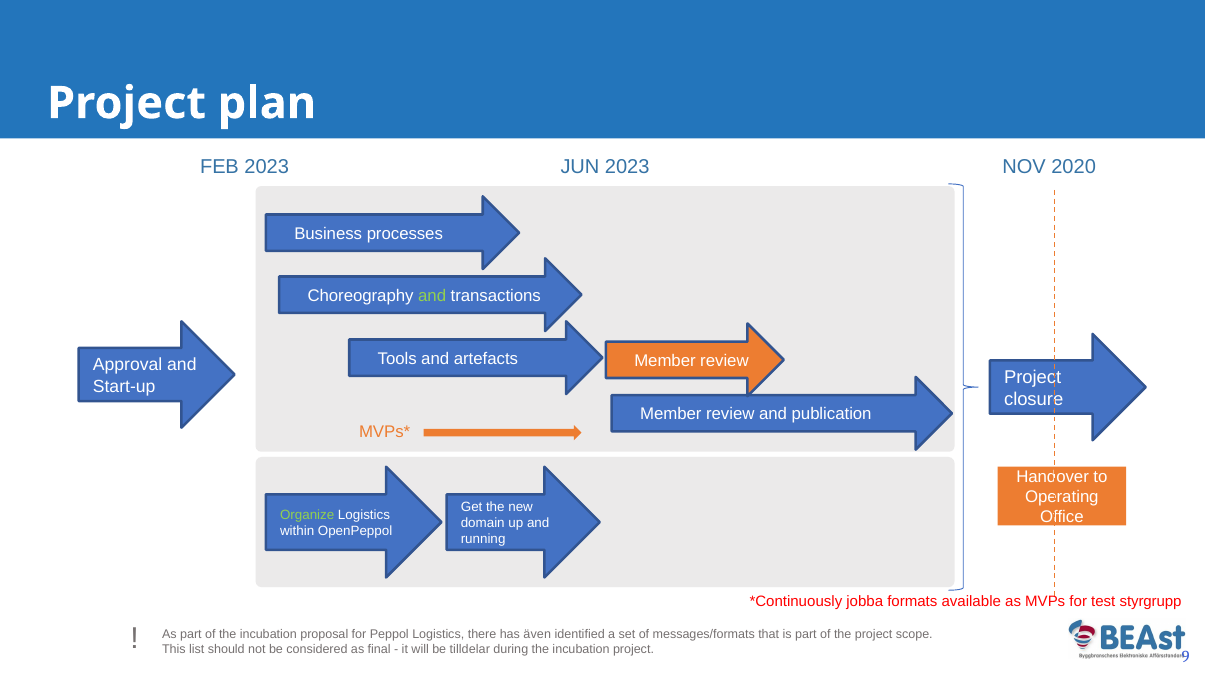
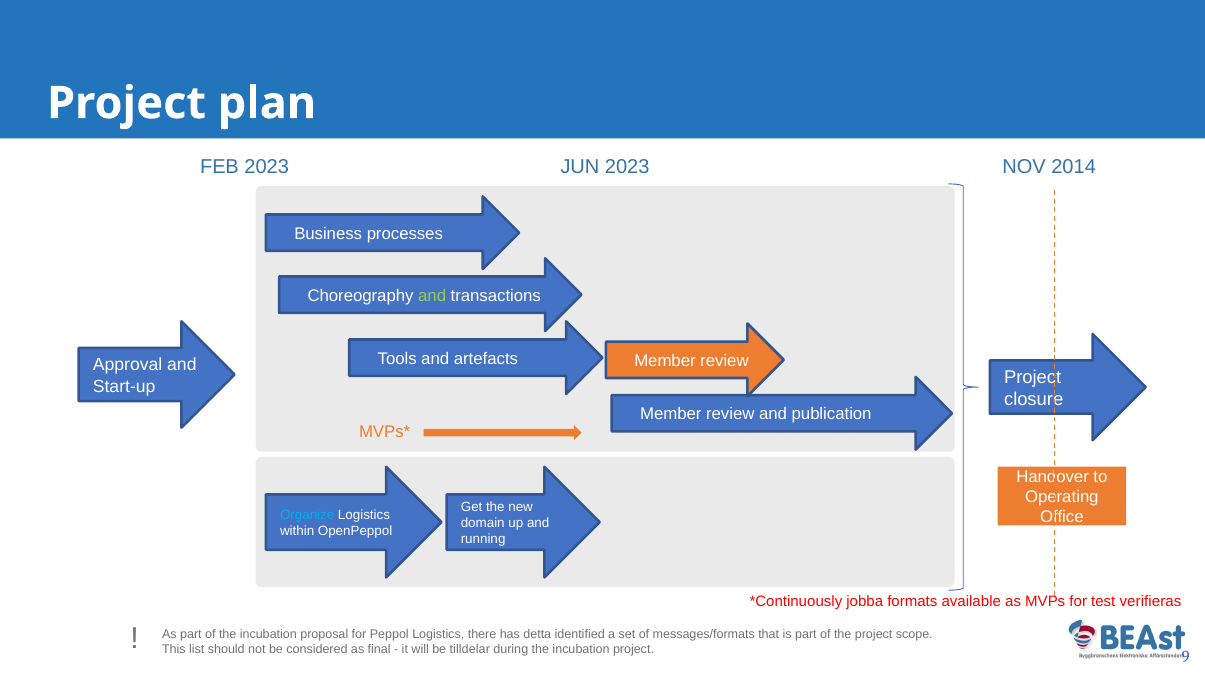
2020: 2020 -> 2014 (1074, 167)
Organize colour: light green -> light blue (307, 515)
styrgrupp: styrgrupp -> verifieras (1151, 602)
även: även -> detta (537, 635)
